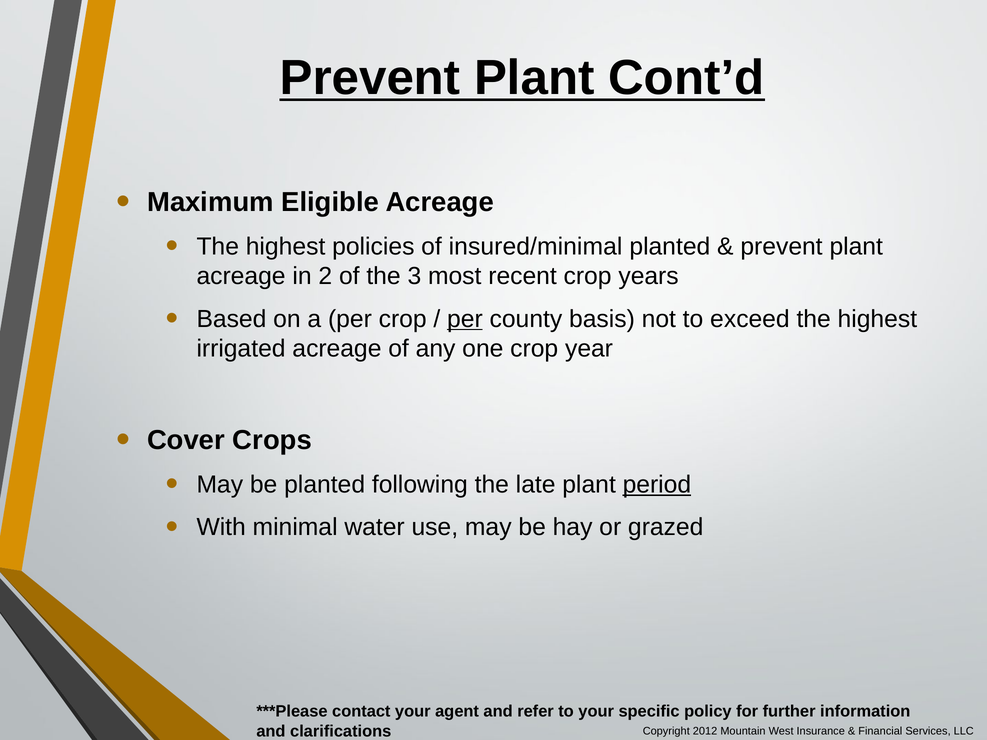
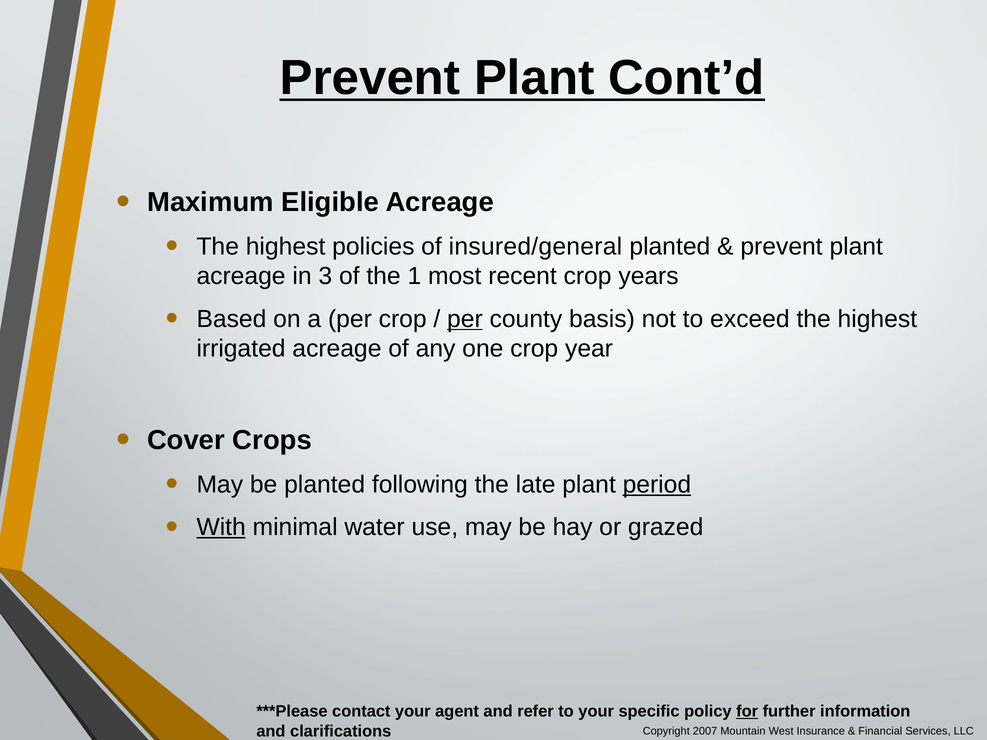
insured/minimal: insured/minimal -> insured/general (535, 247)
2: 2 -> 3 (325, 276)
3: 3 -> 1 (414, 276)
With underline: none -> present (221, 528)
for underline: none -> present (747, 712)
2012: 2012 -> 2007 (705, 731)
